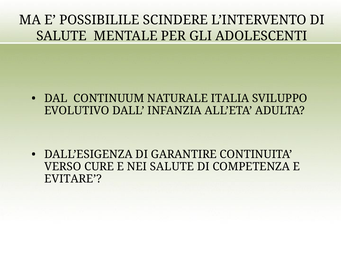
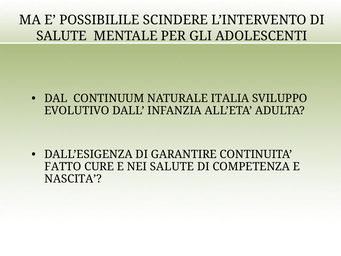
VERSO: VERSO -> FATTO (63, 166)
EVITARE: EVITARE -> NASCITA (73, 179)
